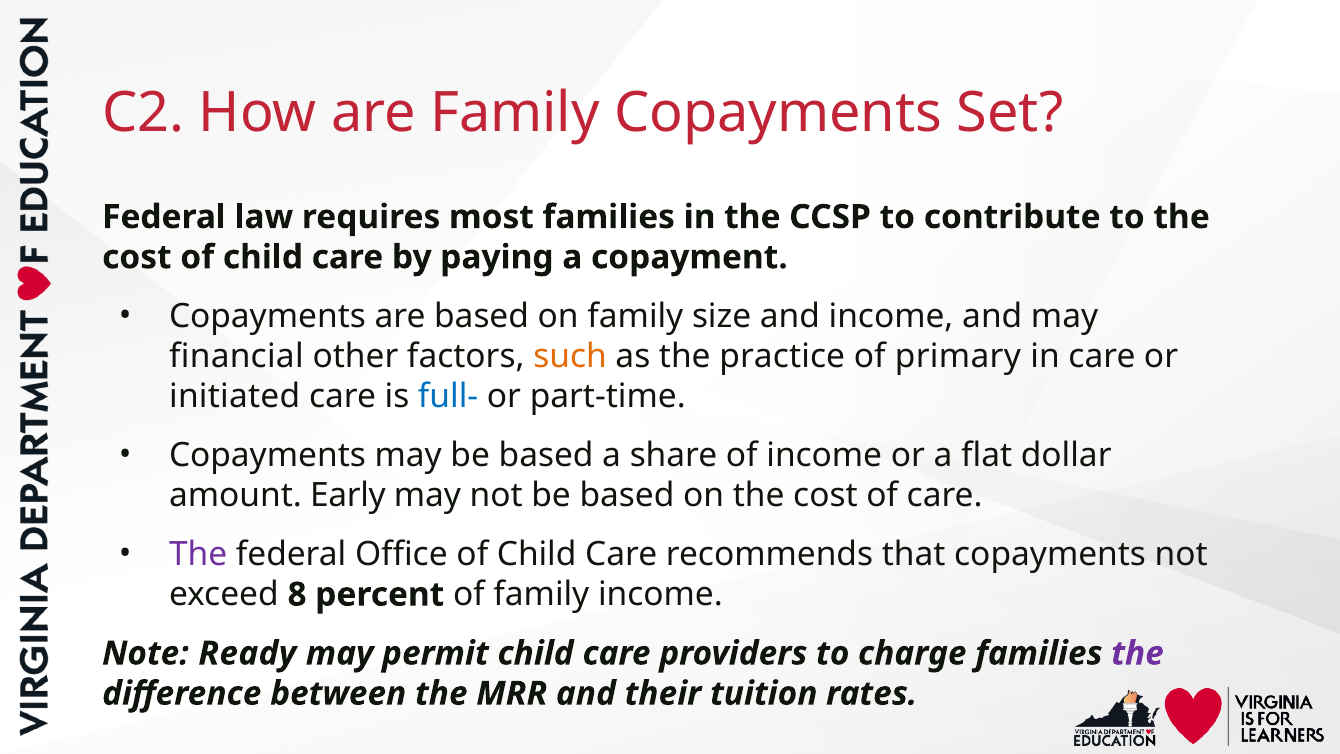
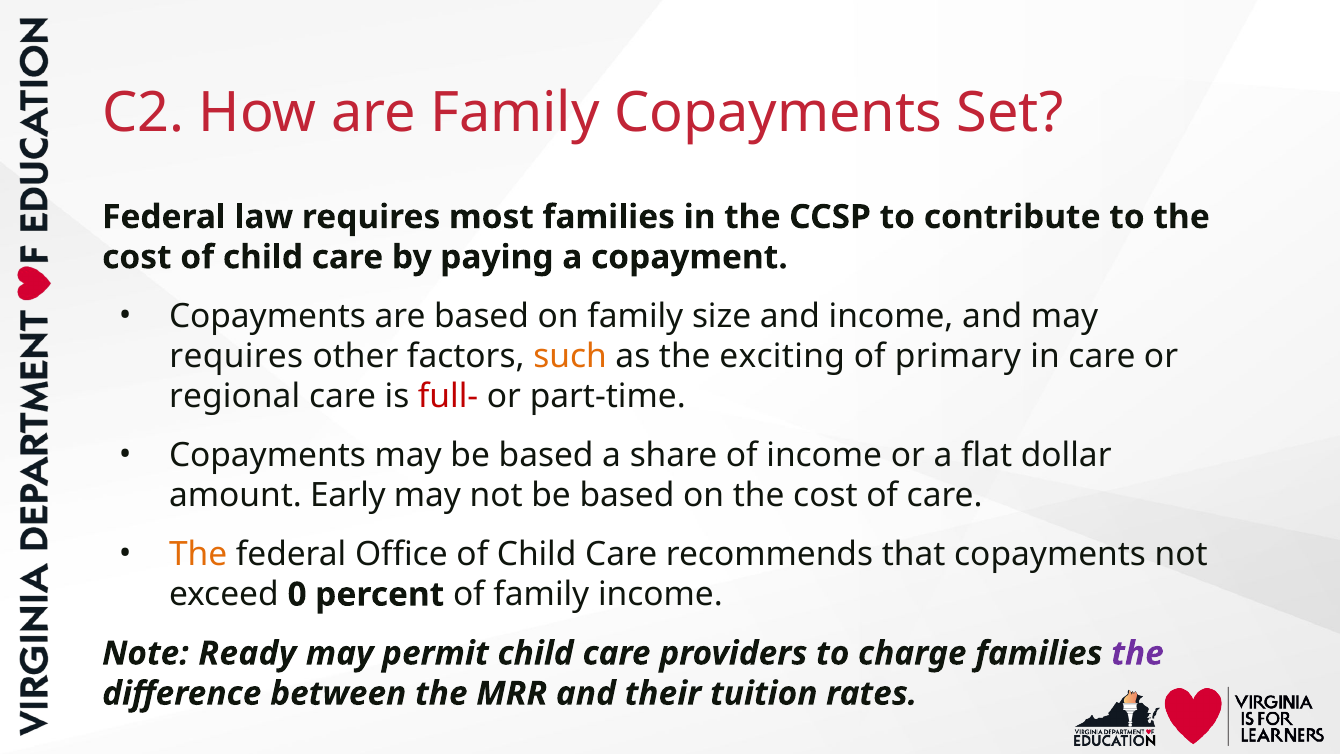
financial: financial -> requires (236, 356)
practice: practice -> exciting (782, 356)
initiated: initiated -> regional (235, 396)
full- colour: blue -> red (448, 396)
The colour: purple -> orange (198, 554)
8: 8 -> 0 (297, 594)
